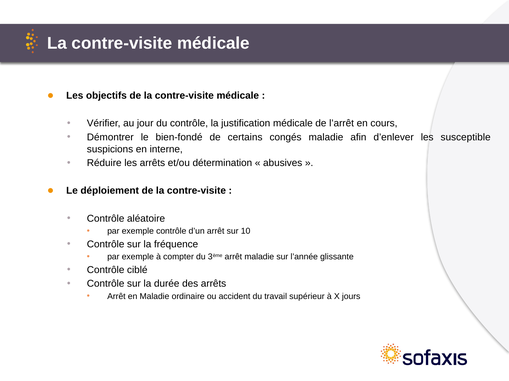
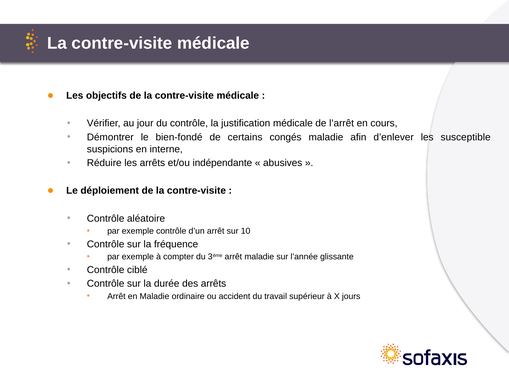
détermination: détermination -> indépendante (222, 163)
